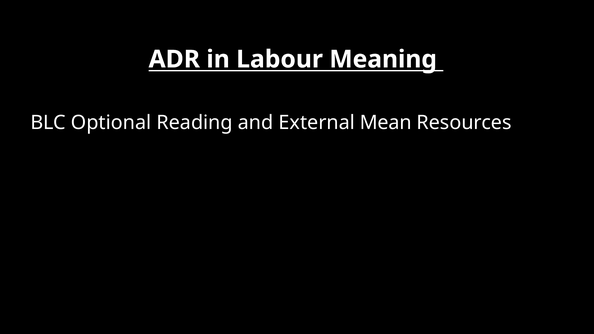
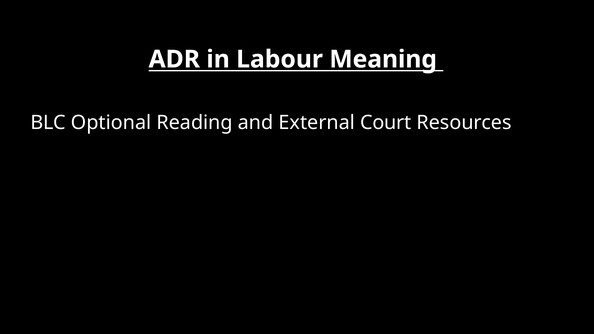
Mean: Mean -> Court (386, 123)
